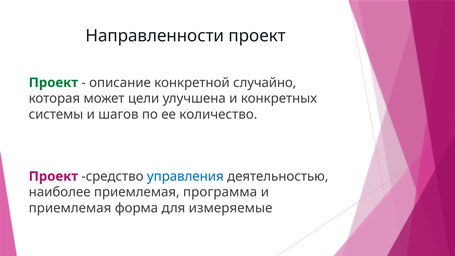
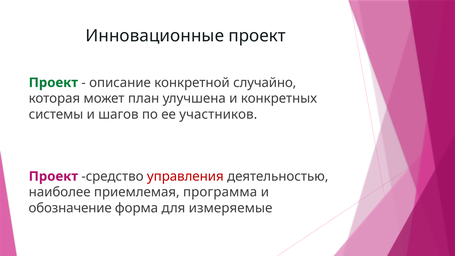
Направленности: Направленности -> Инновационные (155, 36)
цели: цели -> план (144, 99)
количество: количество -> участников (218, 114)
управления colour: blue -> red (185, 176)
приемлемая: приемлемая -> обозначение (70, 208)
